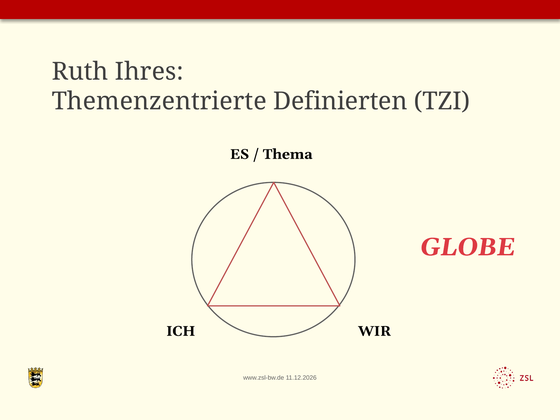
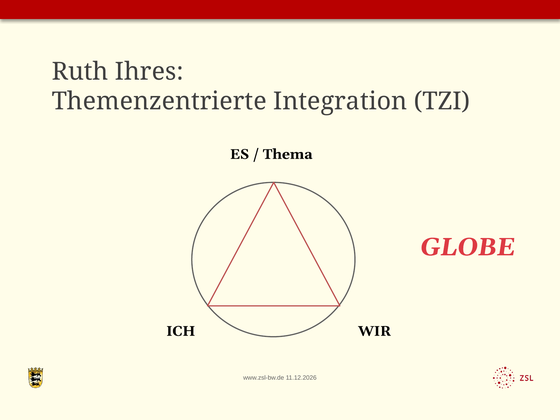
Definierten: Definierten -> Integration (340, 101)
